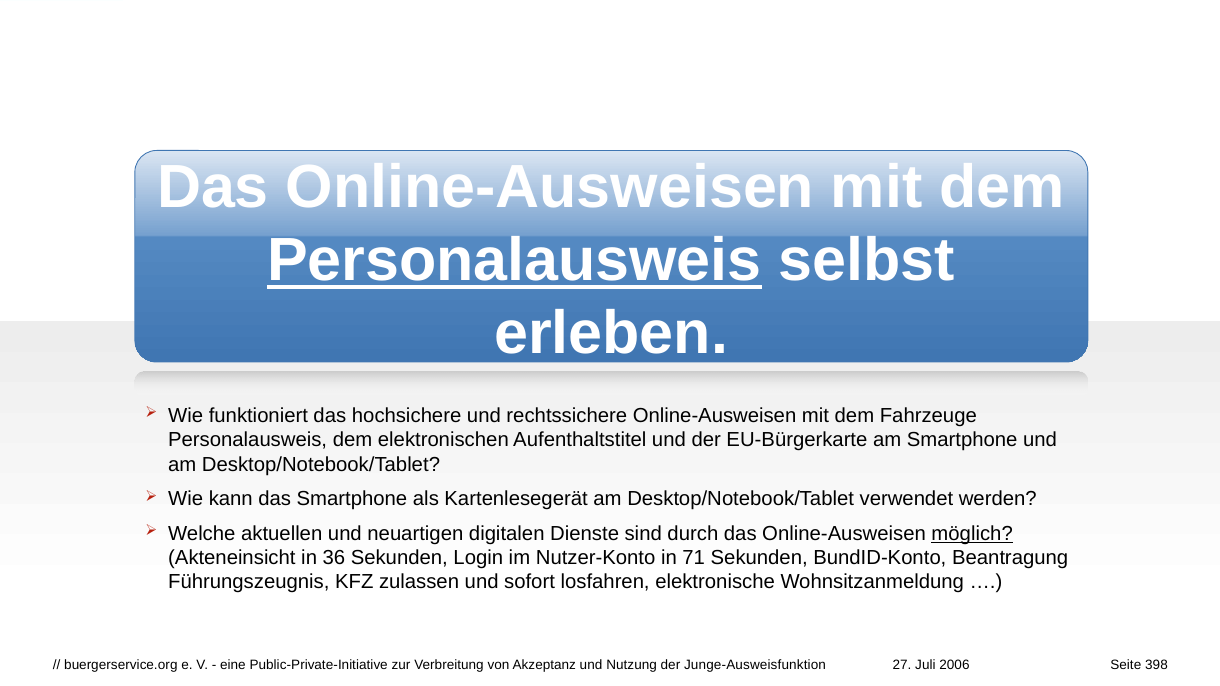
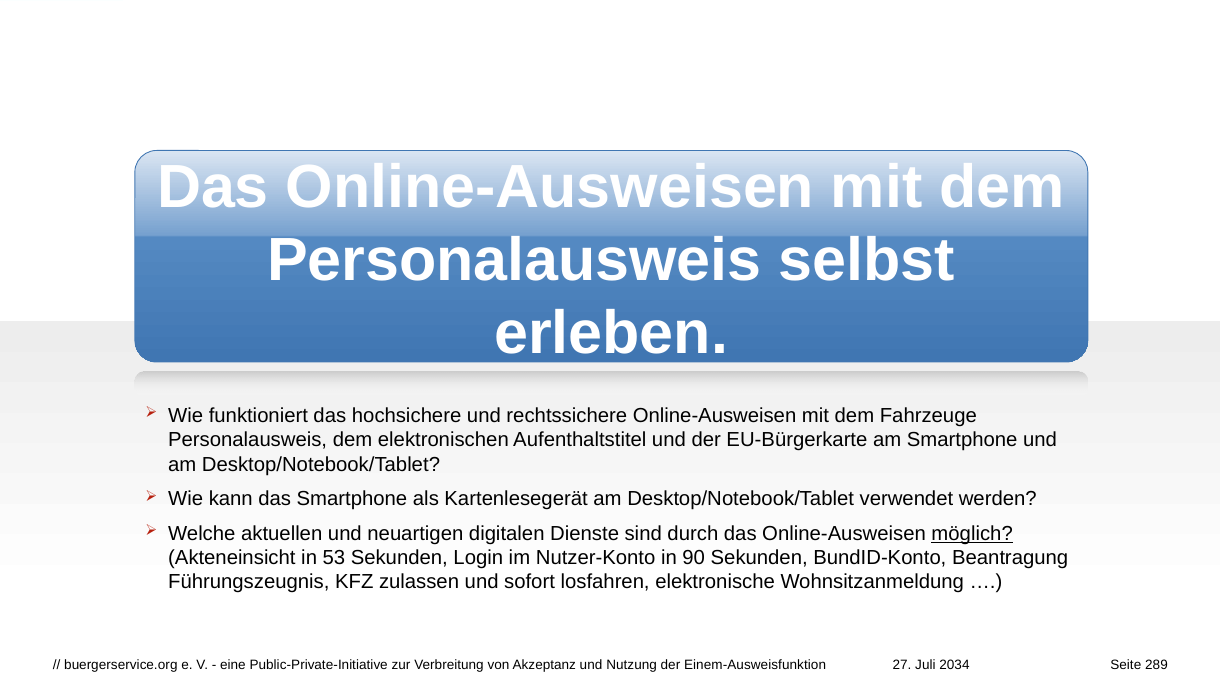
Personalausweis underline: present -> none (514, 261)
36: 36 -> 53 (334, 558)
71: 71 -> 90 (694, 558)
Junge-Ausweisfunktion: Junge-Ausweisfunktion -> Einem-Ausweisfunktion (755, 666)
2006: 2006 -> 2034 (954, 666)
398: 398 -> 289 (1156, 666)
